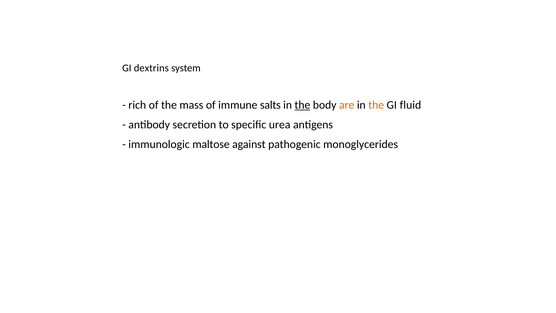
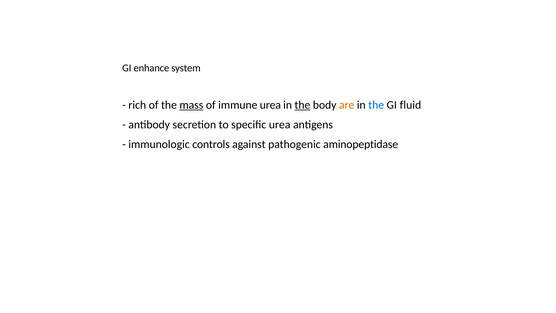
dextrins: dextrins -> enhance (151, 68)
mass underline: none -> present (191, 105)
immune salts: salts -> urea (270, 105)
the colour: orange -> blue (376, 105)
maltose: maltose -> controls (211, 144)
monoglycerides: monoglycerides -> aminopeptidase (361, 144)
